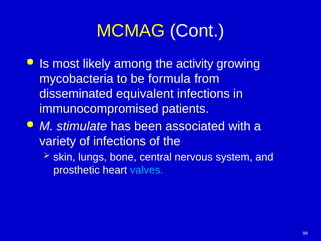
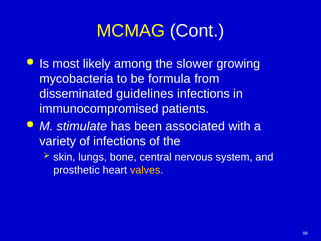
activity: activity -> slower (195, 64)
equivalent: equivalent -> guidelines (145, 94)
valves colour: light blue -> yellow (147, 170)
